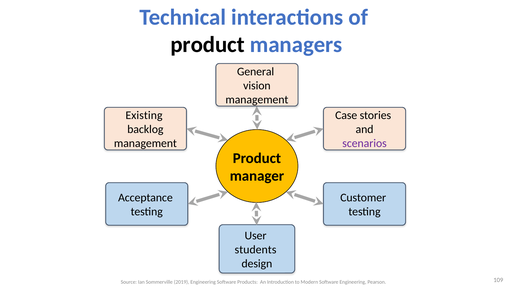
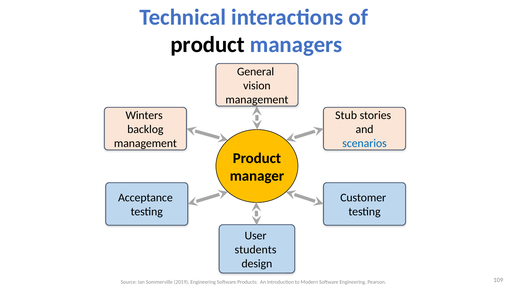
Existing: Existing -> Winters (144, 115)
Case: Case -> Stub (346, 115)
scenarios colour: purple -> blue (365, 143)
